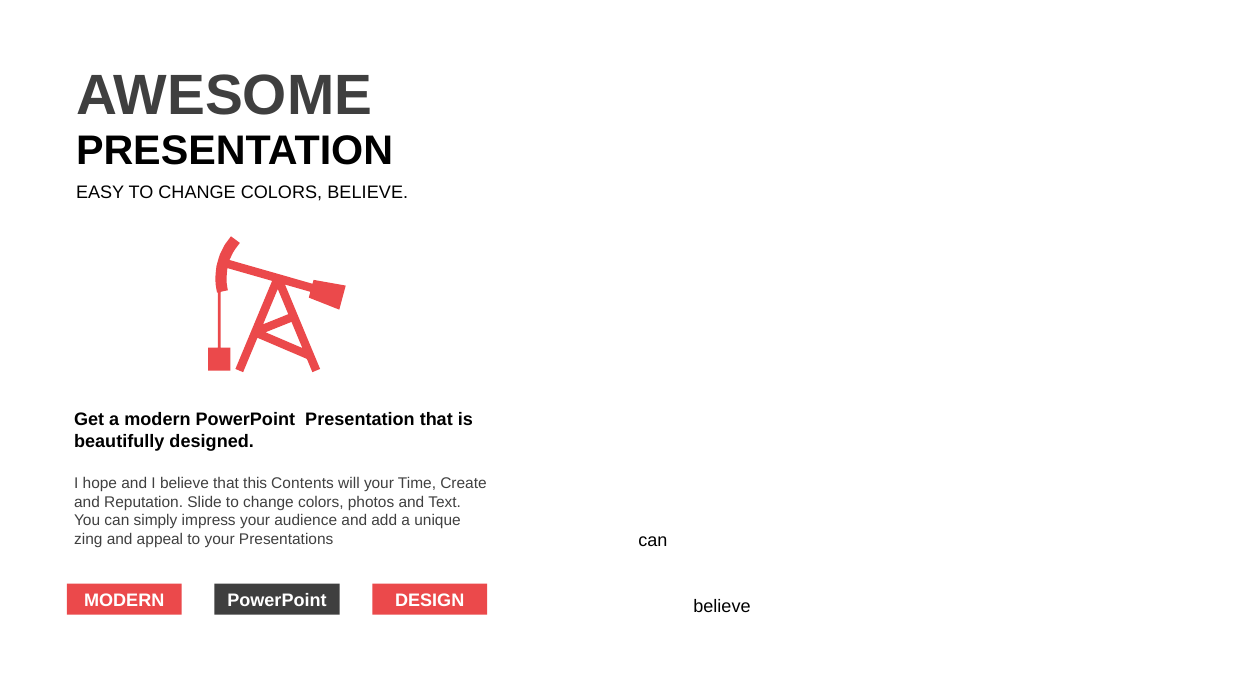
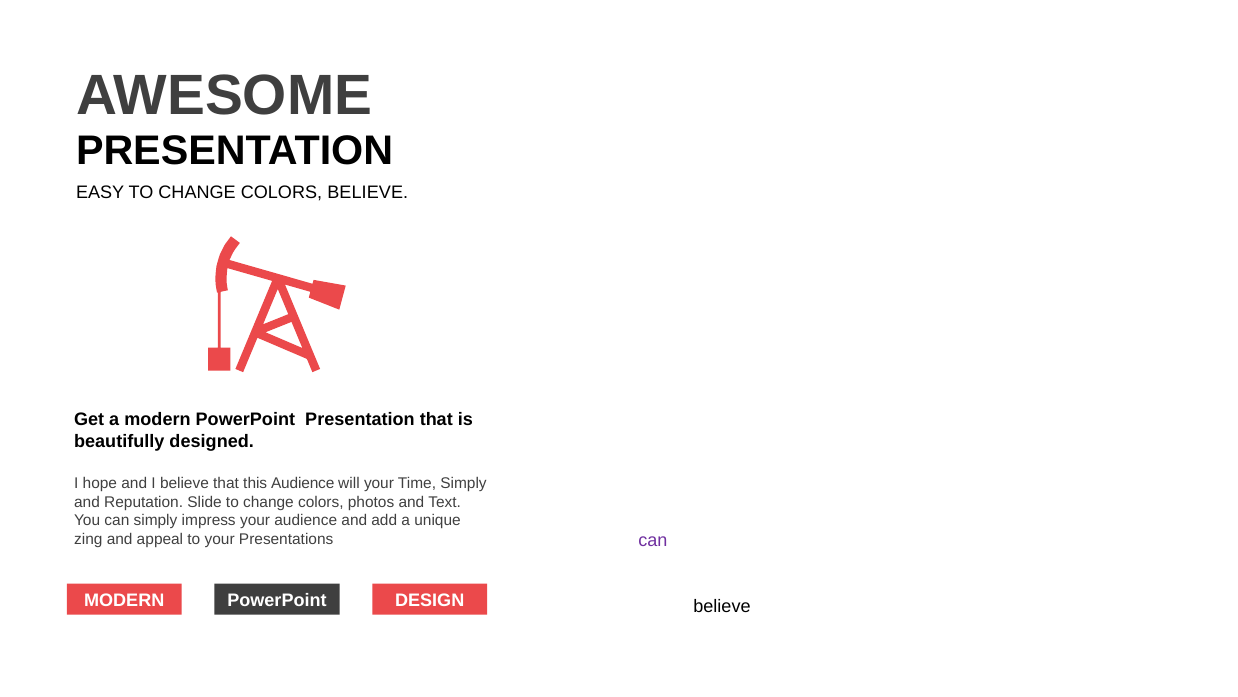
this Contents: Contents -> Audience (303, 483)
Time Create: Create -> Simply (464, 483)
can colour: black -> purple (653, 540)
